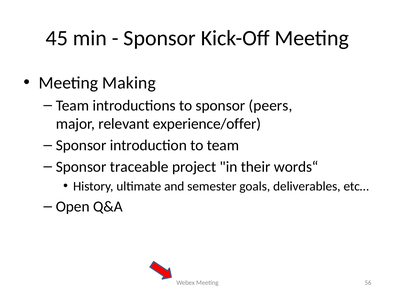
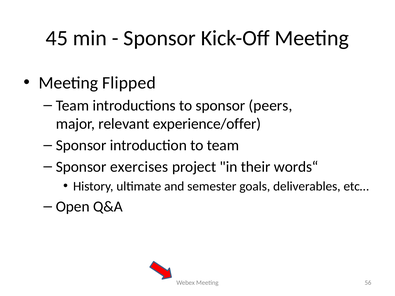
Making: Making -> Flipped (129, 83)
traceable: traceable -> exercises (139, 167)
